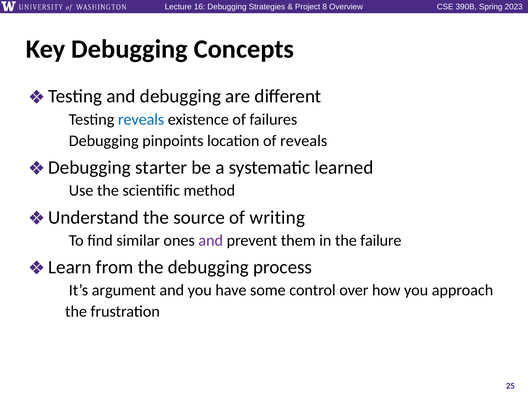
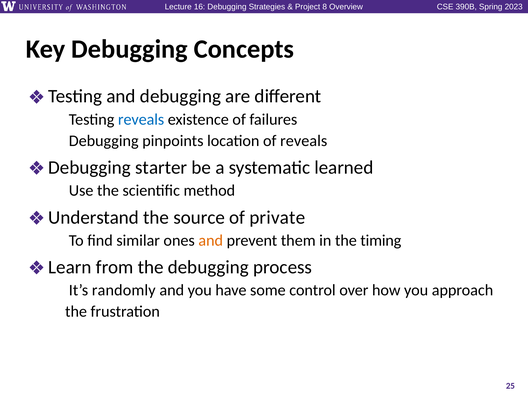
writing: writing -> private (277, 217)
and colour: purple -> orange (211, 240)
failure: failure -> timing (381, 240)
argument: argument -> randomly (124, 290)
